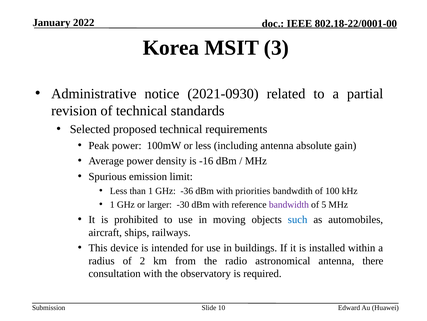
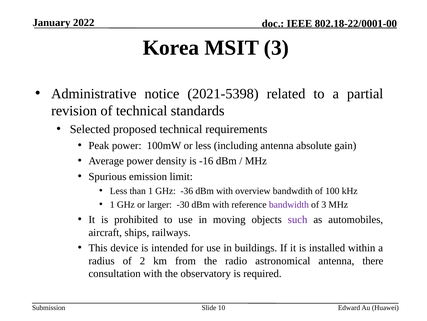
2021-0930: 2021-0930 -> 2021-5398 (223, 94)
priorities: priorities -> overview (253, 191)
of 5: 5 -> 3 (324, 204)
such colour: blue -> purple (298, 219)
